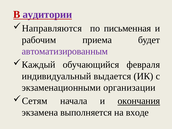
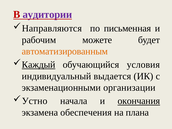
приема: приема -> можете (97, 40)
автоматизированным colour: purple -> orange (65, 51)
Каждый underline: none -> present (39, 65)
февраля: февраля -> условия (143, 65)
Сетям: Сетям -> Устно (35, 101)
выполняется: выполняется -> обеспечения (86, 112)
входе: входе -> плана (137, 112)
